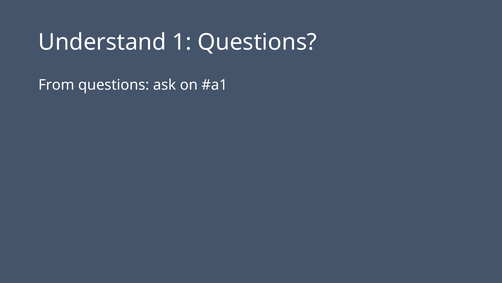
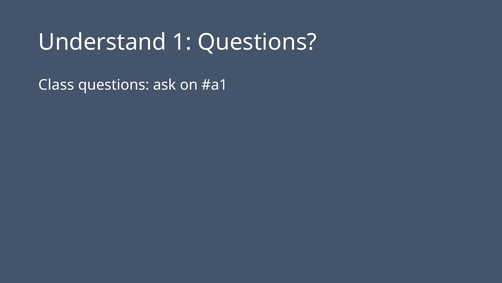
From: From -> Class (56, 85)
